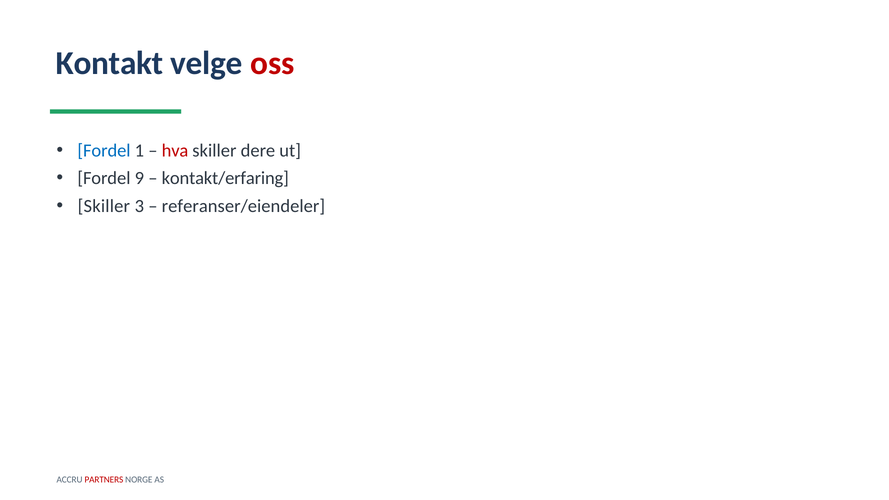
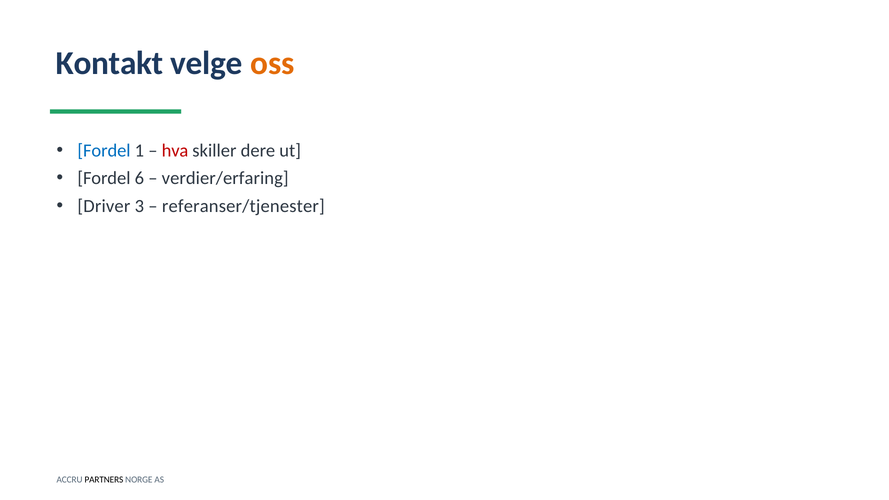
oss colour: red -> orange (272, 63)
9: 9 -> 6 (139, 178)
kontakt/erfaring: kontakt/erfaring -> verdier/erfaring (225, 178)
Skiller: Skiller -> Driver (104, 206)
referanser/eiendeler: referanser/eiendeler -> referanser/tjenester (243, 206)
PARTNERS colour: red -> black (104, 480)
